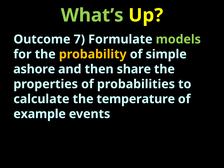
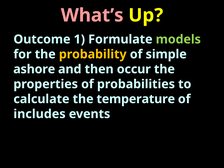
What’s colour: light green -> pink (92, 15)
7: 7 -> 1 (79, 39)
share: share -> occur (134, 69)
example: example -> includes (40, 114)
